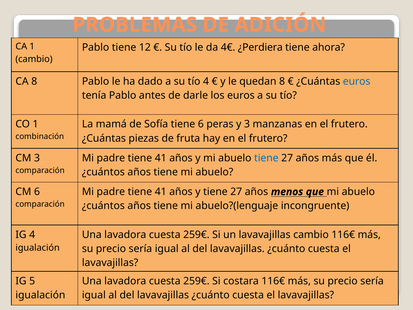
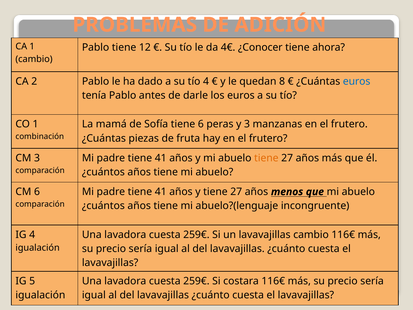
¿Perdiera: ¿Perdiera -> ¿Conocer (260, 47)
CA 8: 8 -> 2 (34, 81)
tiene colour: blue -> orange (266, 158)
